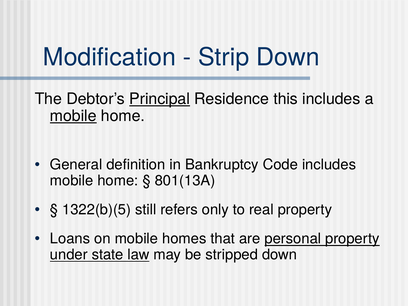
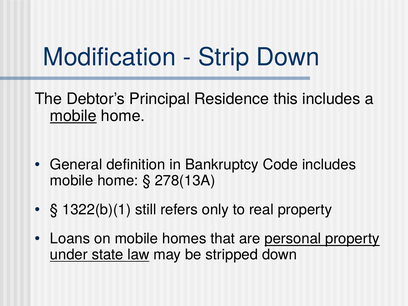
Principal underline: present -> none (160, 99)
801(13A: 801(13A -> 278(13A (185, 181)
1322(b)(5: 1322(b)(5 -> 1322(b)(1 (97, 210)
